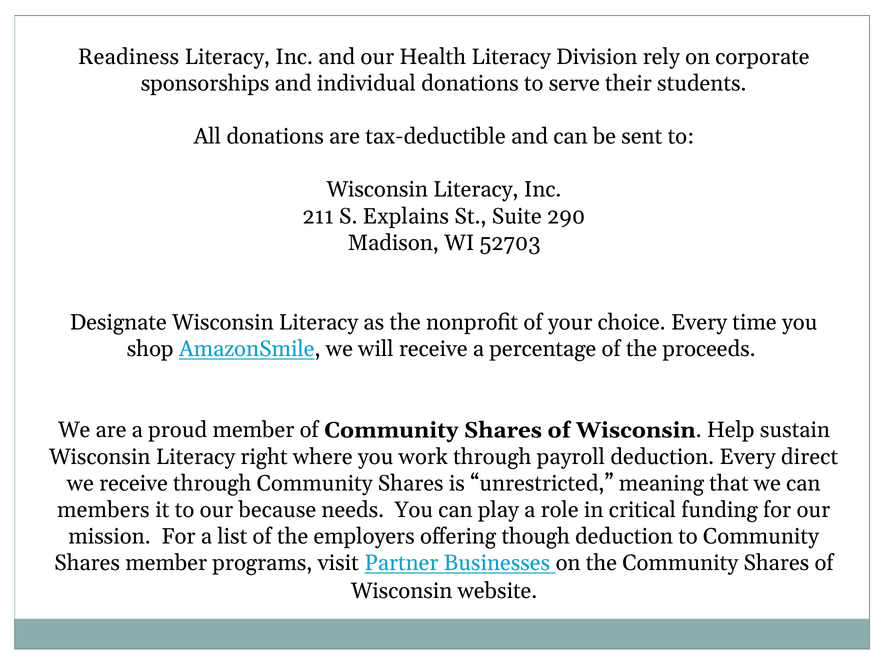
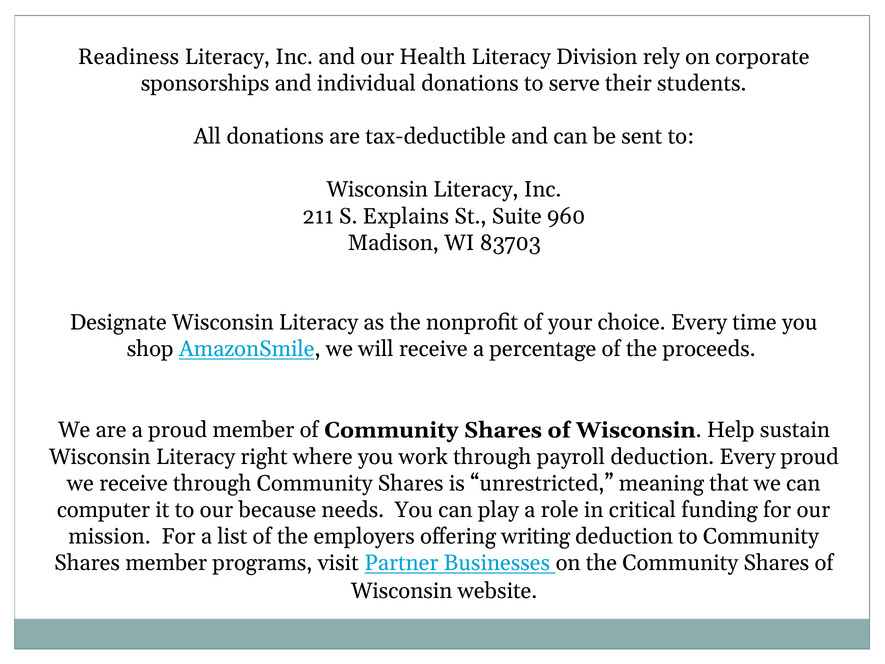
290: 290 -> 960 (566, 216)
52703: 52703 -> 83703 (510, 243)
Every direct: direct -> proud (810, 457)
members: members -> computer (104, 510)
though: though -> writing (536, 536)
